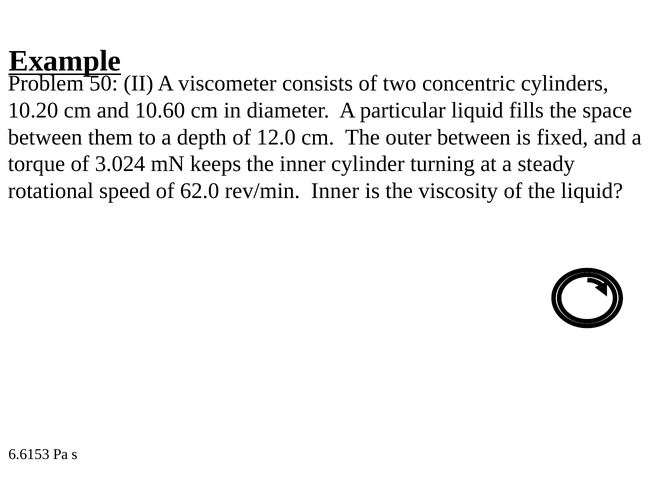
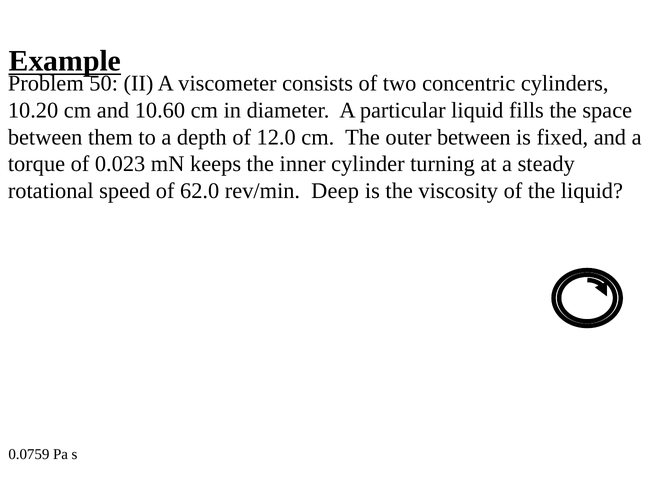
3.024: 3.024 -> 0.023 (120, 164)
rev/min Inner: Inner -> Deep (335, 191)
6.6153: 6.6153 -> 0.0759 (29, 455)
